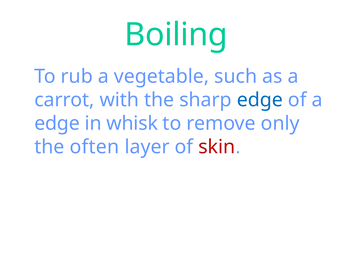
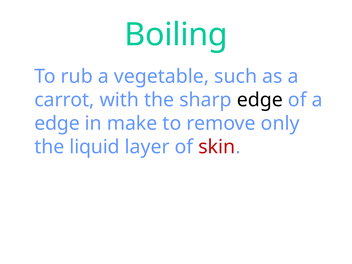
edge colour: blue -> black (260, 100)
whisk: whisk -> make (132, 123)
often: often -> liquid (95, 147)
